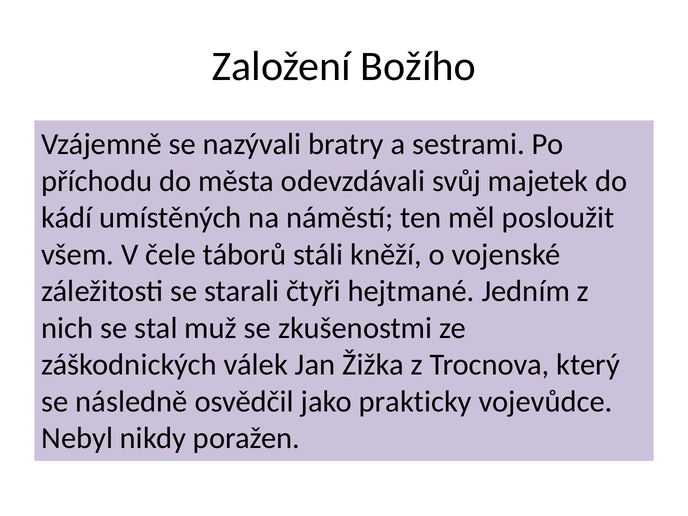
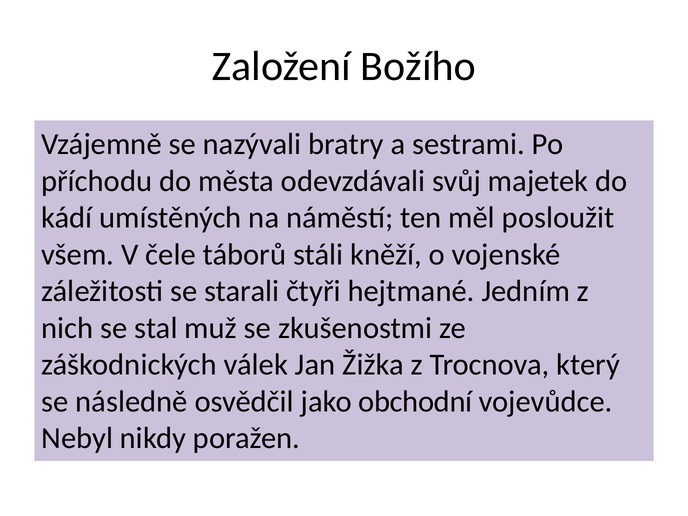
prakticky: prakticky -> obchodní (415, 401)
